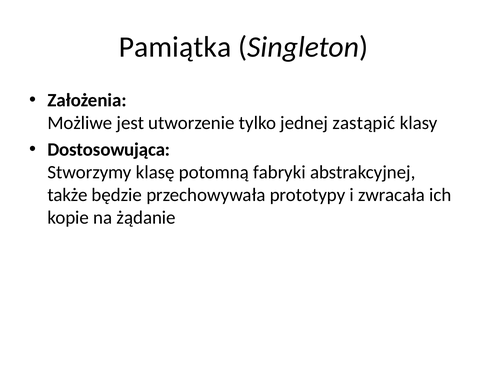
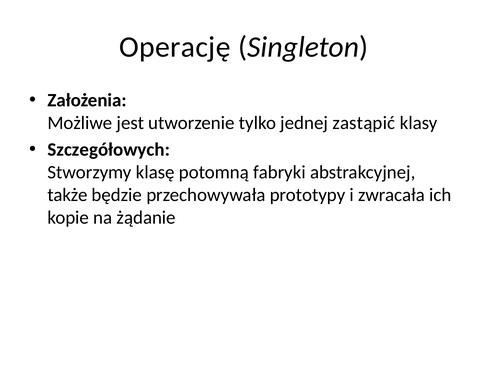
Pamiątka: Pamiątka -> Operację (175, 47)
Dostosowująca: Dostosowująca -> Szczegółowych (109, 150)
